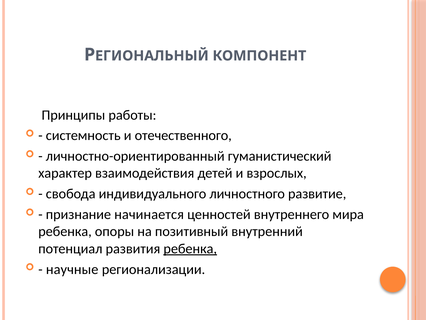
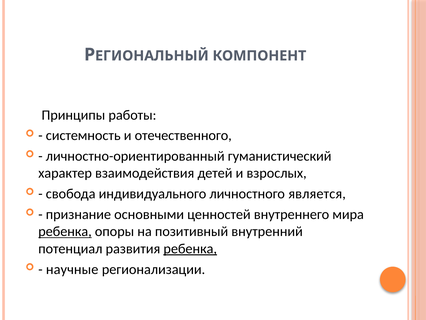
развитие: развитие -> является (317, 194)
начинается: начинается -> основными (149, 214)
ребенка underline: none -> present (65, 231)
